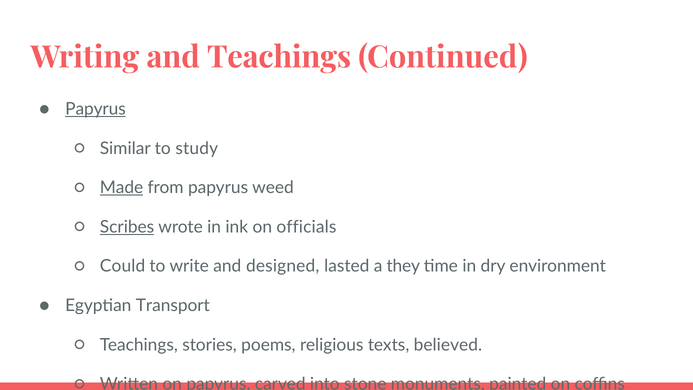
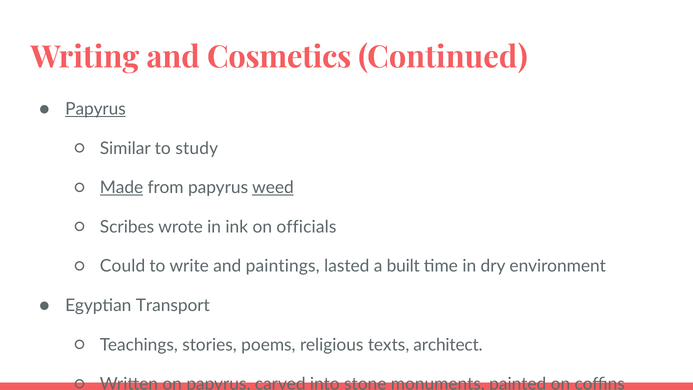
and Teachings: Teachings -> Cosmetics (279, 57)
weed underline: none -> present (273, 188)
Scribes underline: present -> none (127, 227)
designed: designed -> paintings (283, 266)
they: they -> built (403, 266)
believed: believed -> architect (448, 345)
